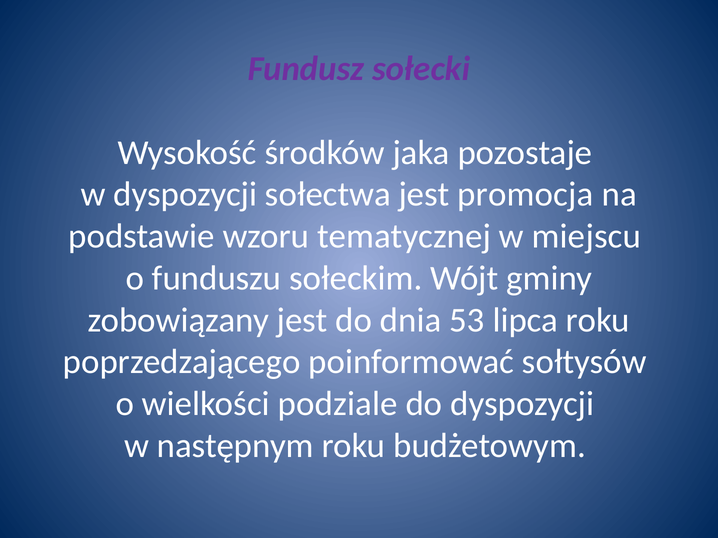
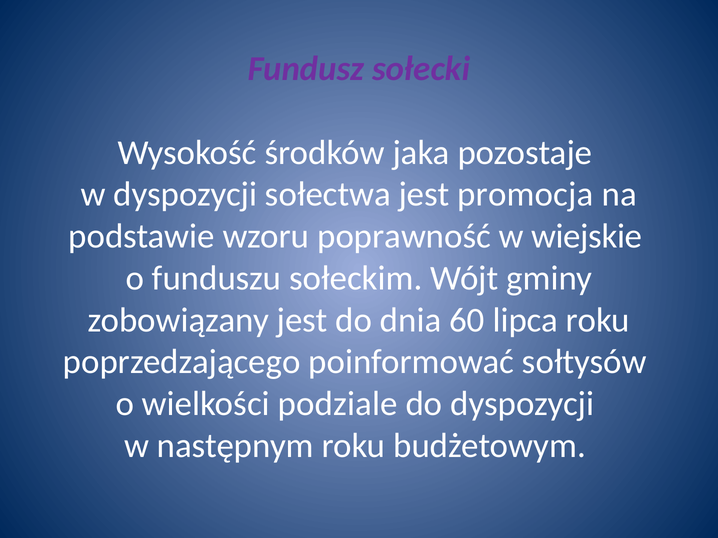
tematycznej: tematycznej -> poprawność (404, 237)
miejscu: miejscu -> wiejskie (587, 237)
53: 53 -> 60 (467, 320)
